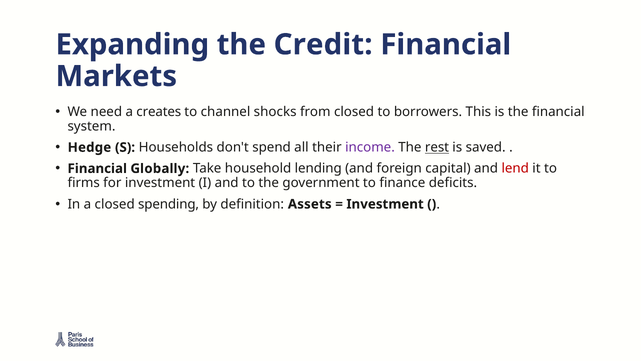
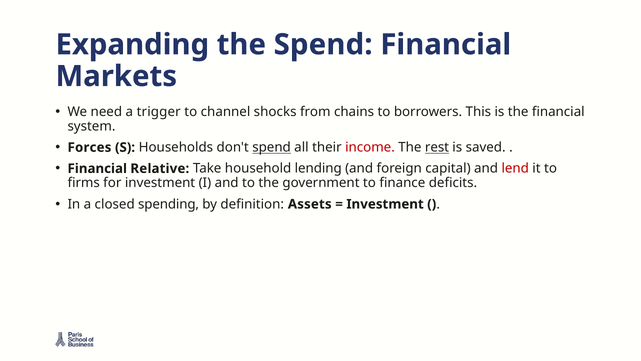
the Credit: Credit -> Spend (323, 45)
creates: creates -> trigger (159, 112)
from closed: closed -> chains (354, 112)
Hedge: Hedge -> Forces (89, 147)
spend underline: none -> present (272, 147)
income colour: purple -> red (370, 147)
Globally: Globally -> Relative (160, 168)
